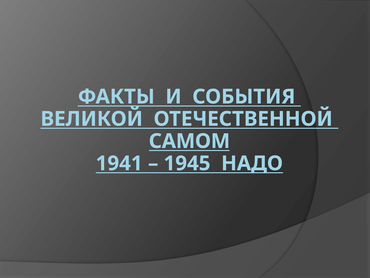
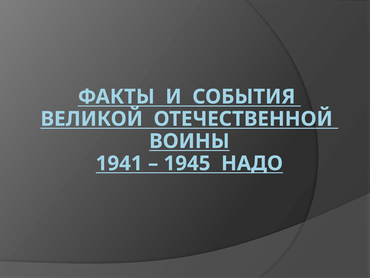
САМОМ: САМОМ -> ВОИНЫ (189, 141)
